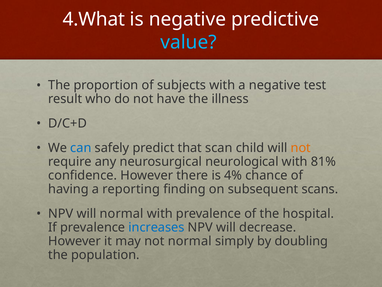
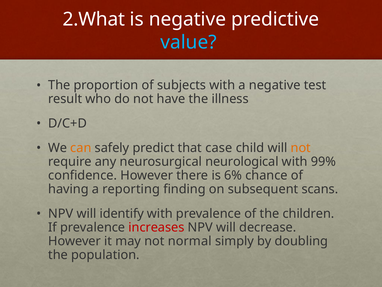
4.What: 4.What -> 2.What (94, 19)
can colour: blue -> orange (81, 148)
scan: scan -> case (219, 148)
81%: 81% -> 99% (323, 161)
4%: 4% -> 6% (233, 175)
will normal: normal -> identify (122, 213)
hospital: hospital -> children (308, 213)
increases colour: blue -> red (156, 227)
